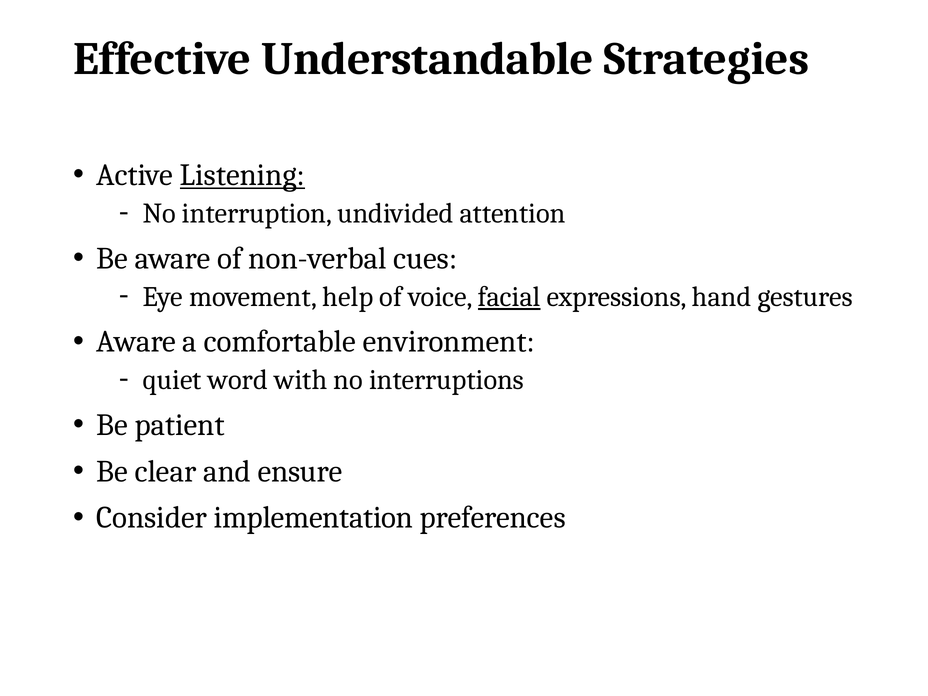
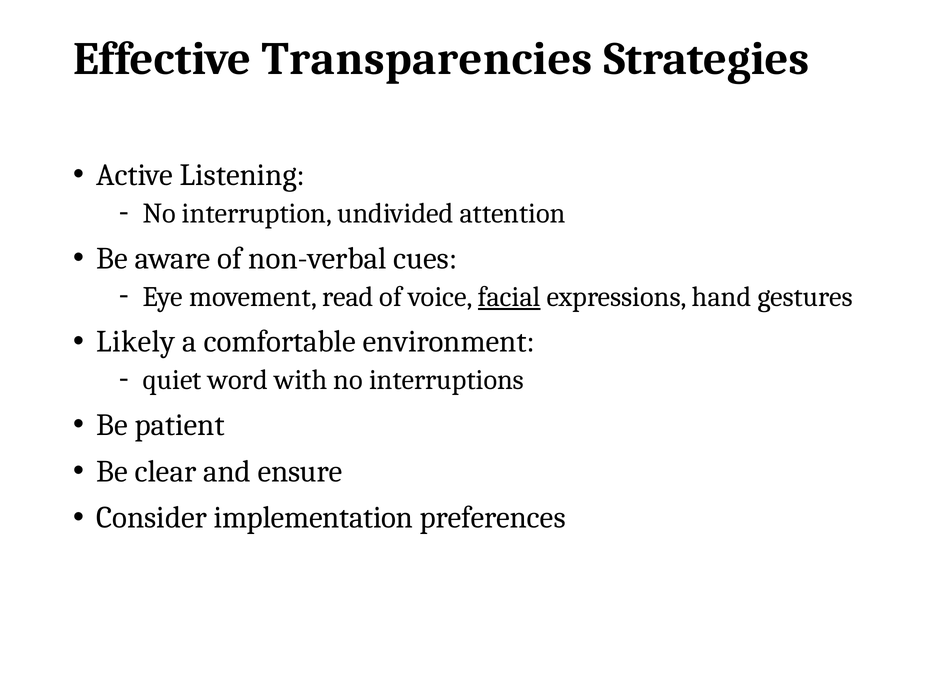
Understandable: Understandable -> Transparencies (427, 59)
Listening underline: present -> none (242, 175)
help: help -> read (348, 297)
Aware: Aware -> Likely (136, 342)
